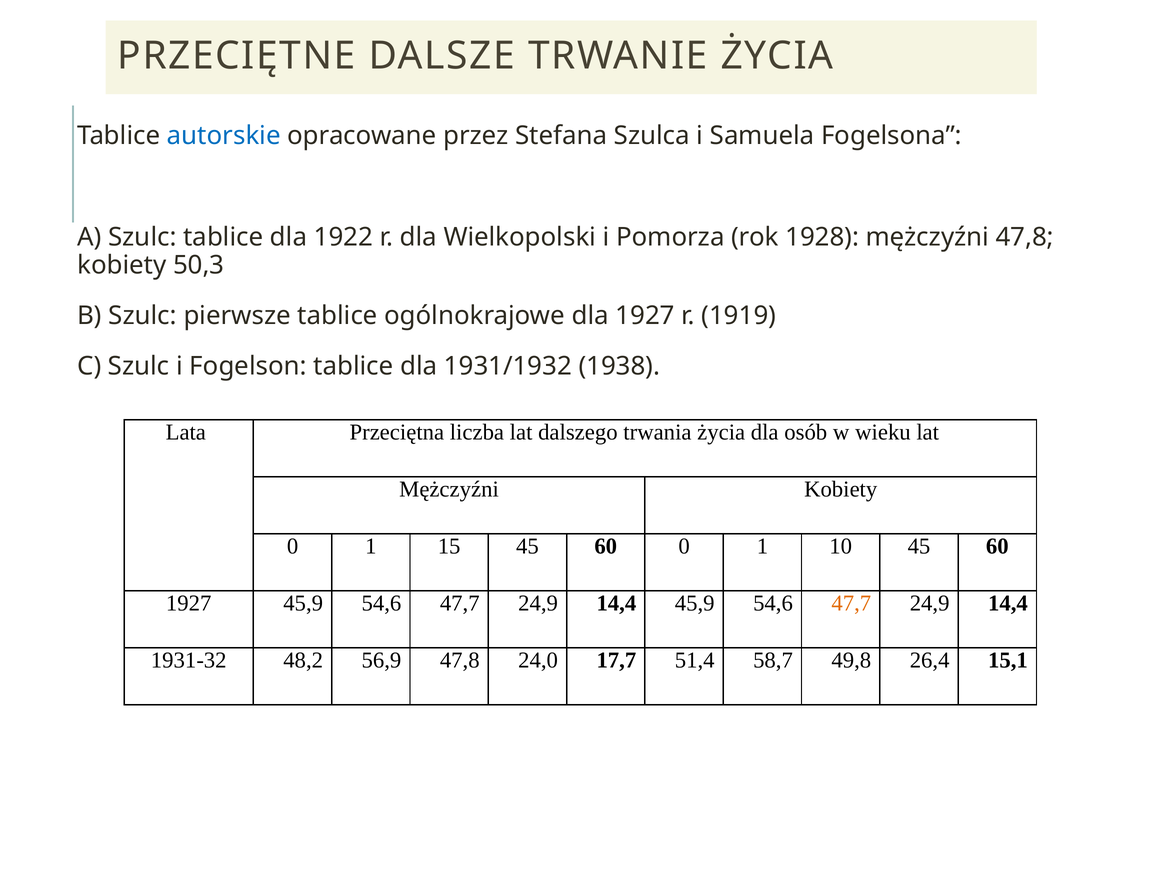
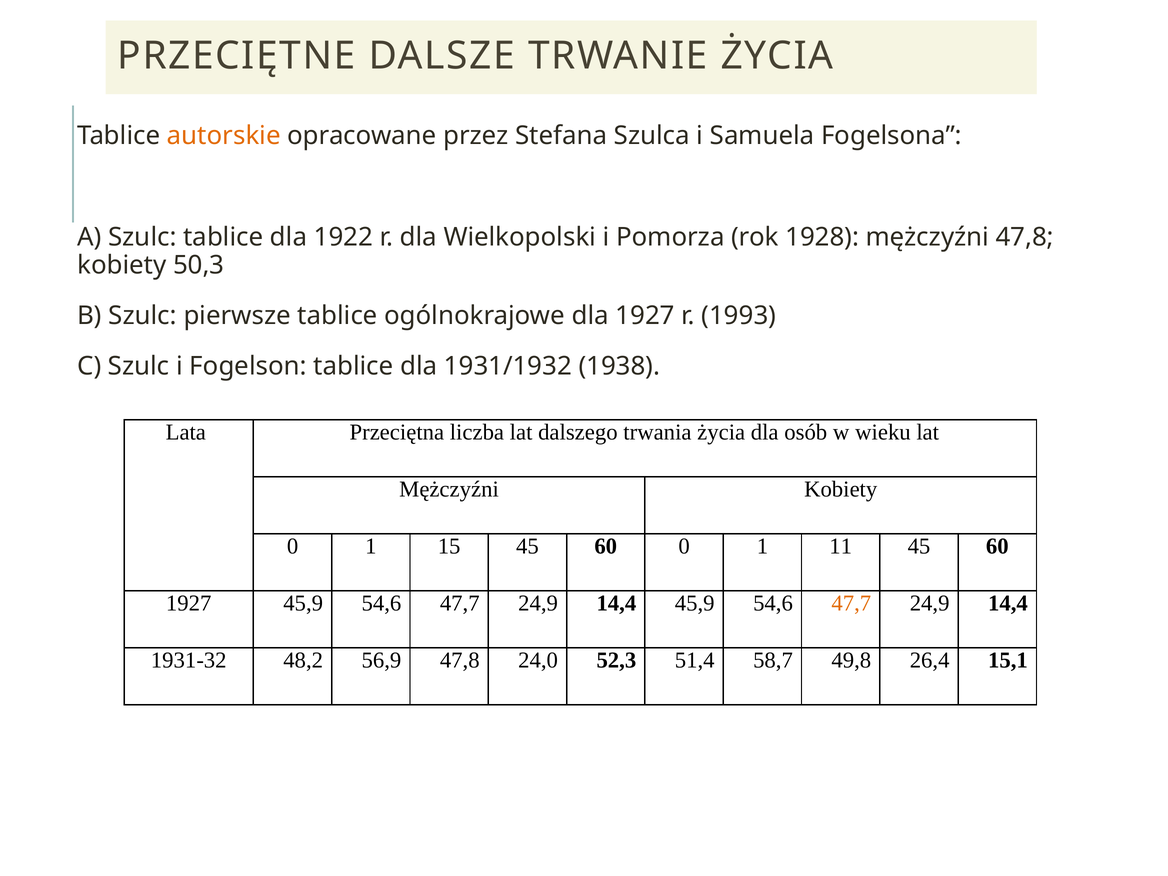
autorskie colour: blue -> orange (224, 136)
1919: 1919 -> 1993 (739, 316)
10: 10 -> 11 (841, 546)
17,7: 17,7 -> 52,3 (616, 660)
